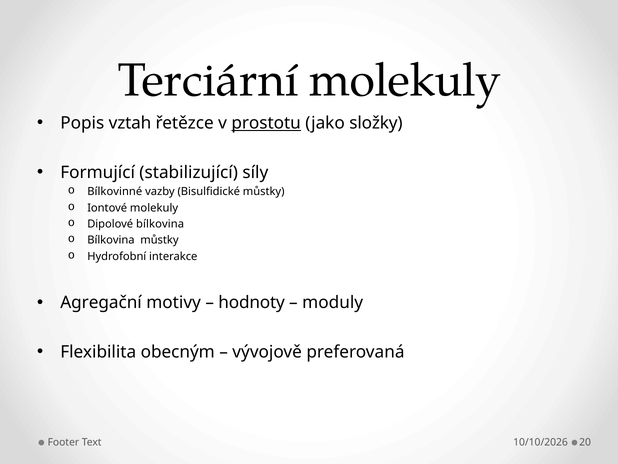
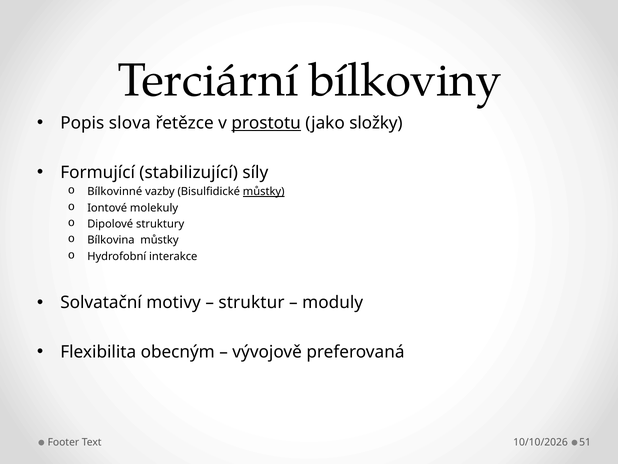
Terciární molekuly: molekuly -> bílkoviny (405, 80)
vztah: vztah -> slova (130, 123)
můstky underline: none -> present (264, 192)
Dipolové bílkovina: bílkovina -> struktury (160, 224)
Agregační: Agregační -> Solvatační (101, 302)
hodnoty: hodnoty -> struktur (251, 302)
20: 20 -> 51 (585, 442)
